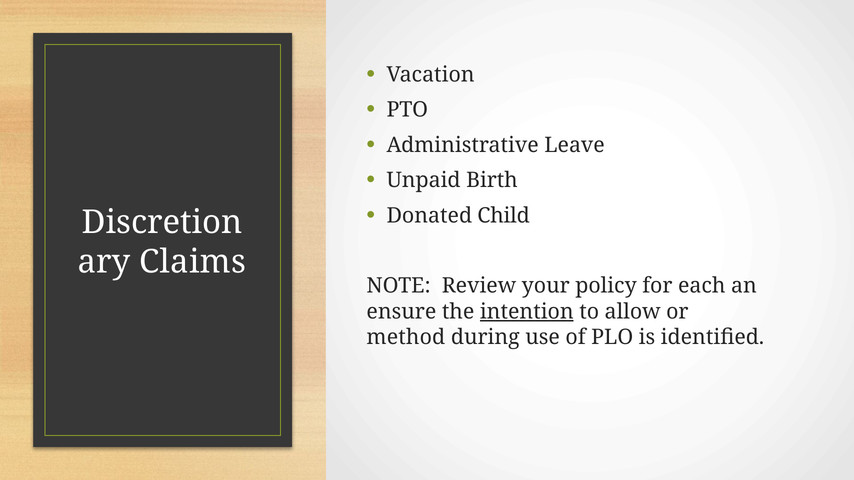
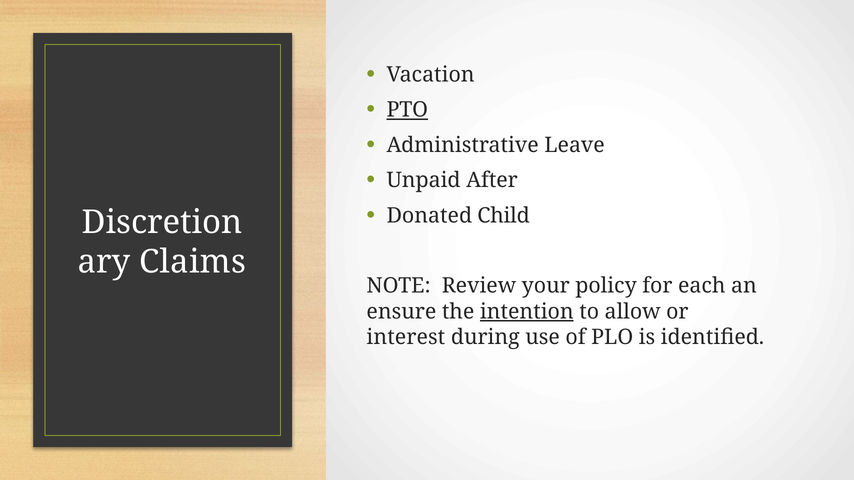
PTO underline: none -> present (407, 110)
Birth: Birth -> After (492, 180)
method: method -> interest (406, 337)
